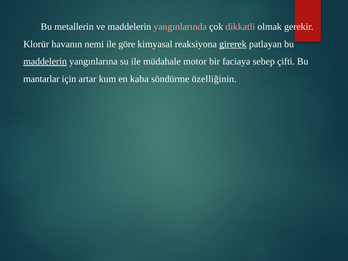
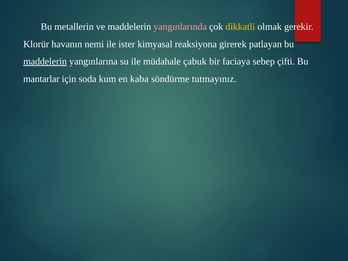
dikkatli colour: pink -> yellow (240, 27)
göre: göre -> ister (127, 44)
girerek underline: present -> none (233, 44)
motor: motor -> çabuk (195, 61)
artar: artar -> soda (88, 79)
özelliğinin: özelliğinin -> tutmayınız (214, 79)
